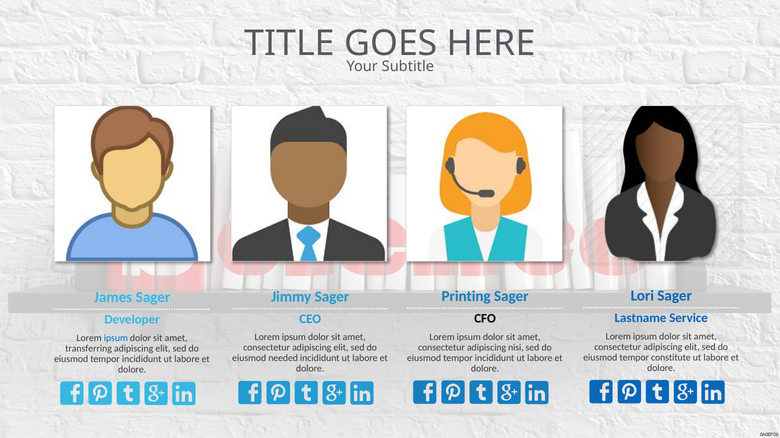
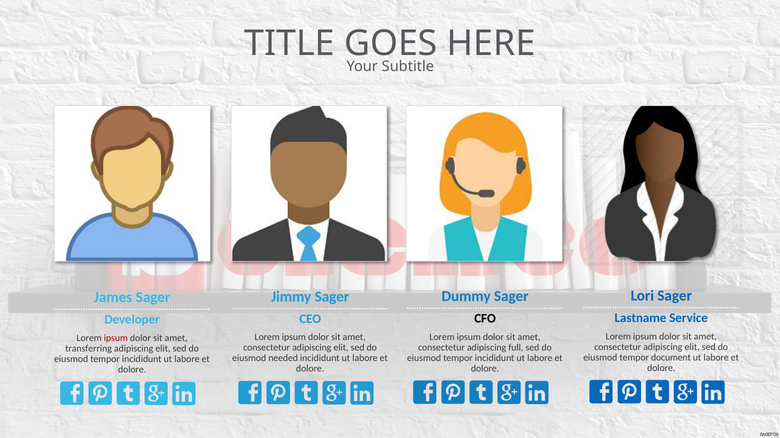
Printing: Printing -> Dummy (466, 297)
ipsum colour: blue -> red (116, 338)
nisi: nisi -> full (516, 348)
constitute: constitute -> document (671, 358)
